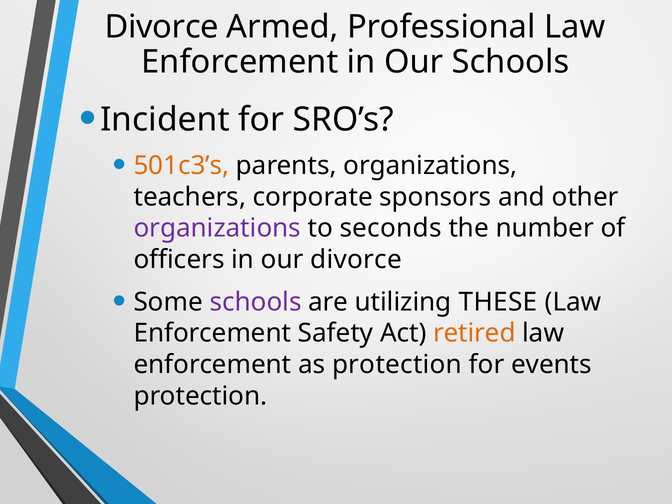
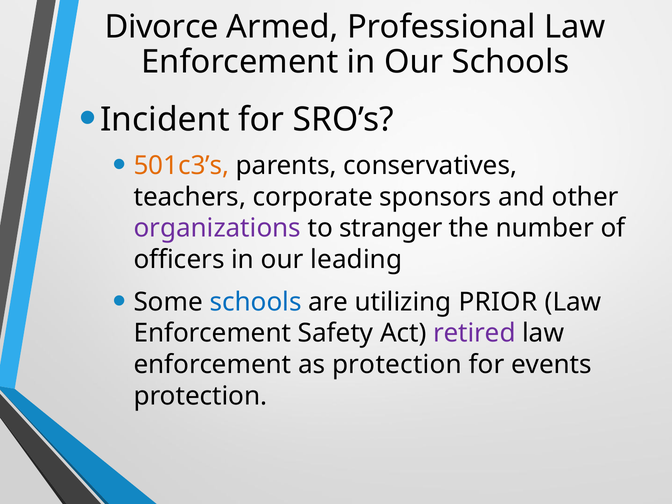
parents organizations: organizations -> conservatives (430, 166)
seconds: seconds -> stranger (391, 228)
our divorce: divorce -> leading (356, 260)
schools colour: purple -> blue (256, 302)
THESE: THESE -> PRIOR (498, 302)
retired colour: orange -> purple (474, 333)
